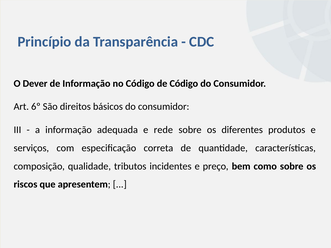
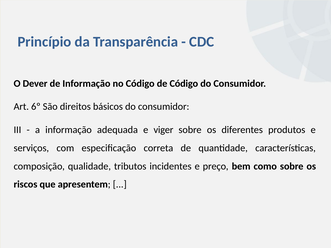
rede: rede -> viger (163, 130)
